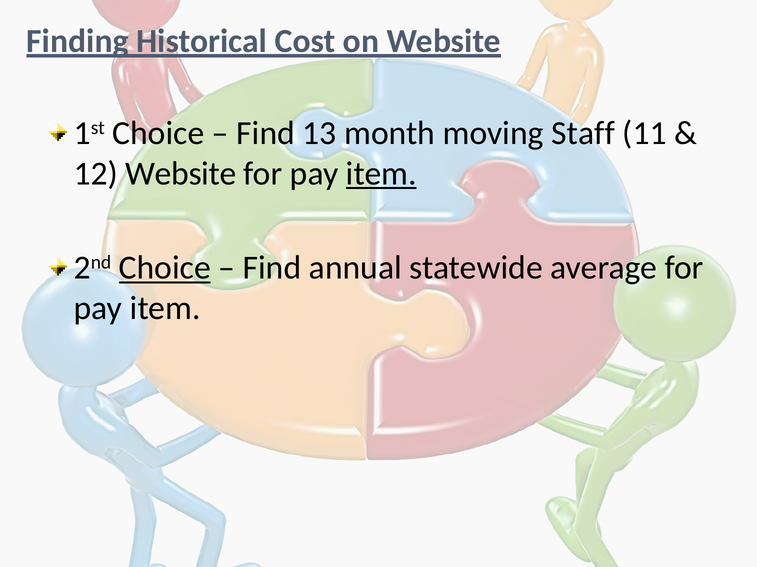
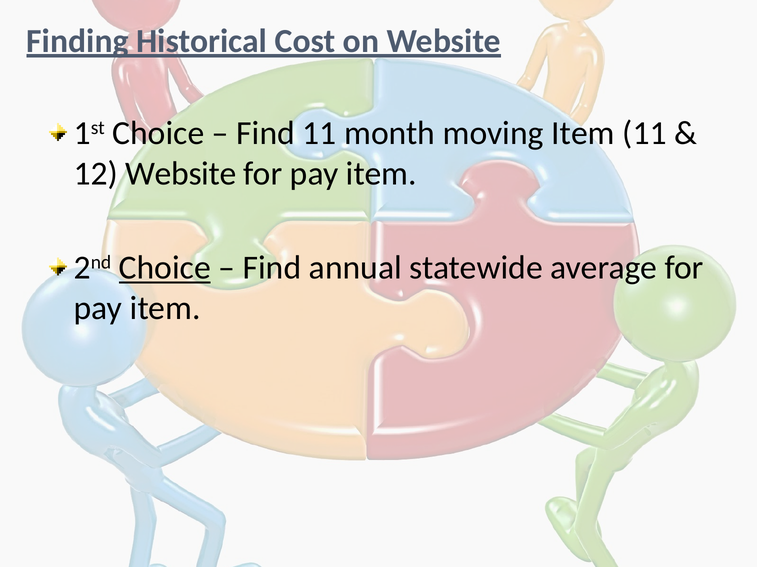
Find 13: 13 -> 11 (319, 134)
moving Staff: Staff -> Item (583, 134)
item underline: present -> none (381, 174)
